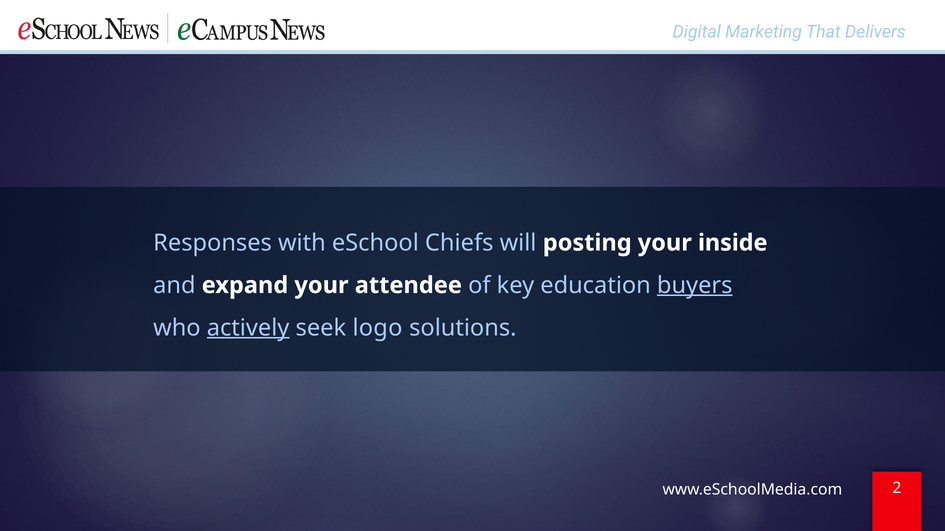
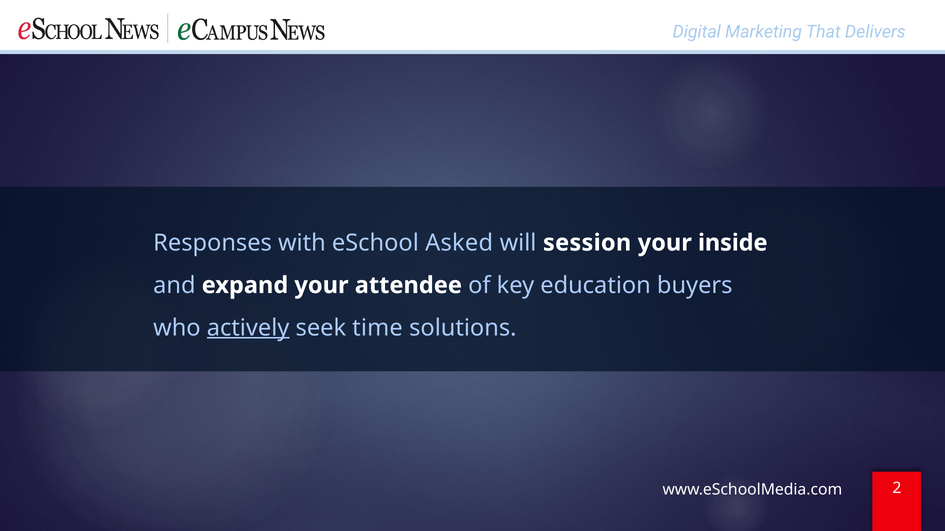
Chiefs: Chiefs -> Asked (459, 243)
posting: posting -> session (587, 243)
buyers underline: present -> none (695, 286)
logo: logo -> time (378, 328)
